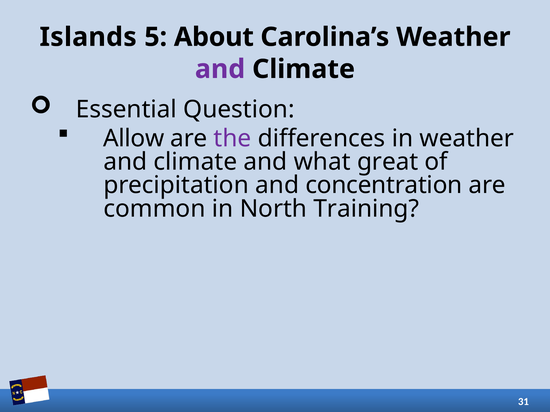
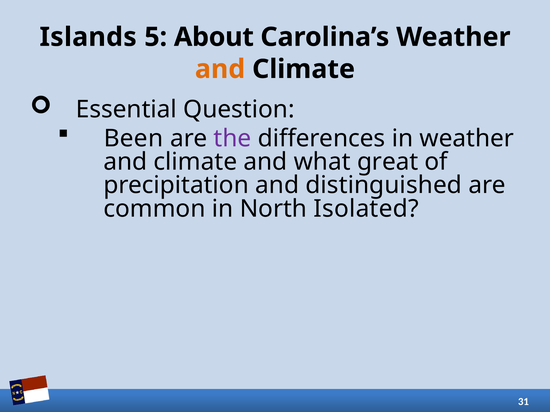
and colour: purple -> orange (220, 69)
Allow: Allow -> Been (133, 138)
concentration: concentration -> distinguished (384, 185)
Training: Training -> Isolated (366, 209)
